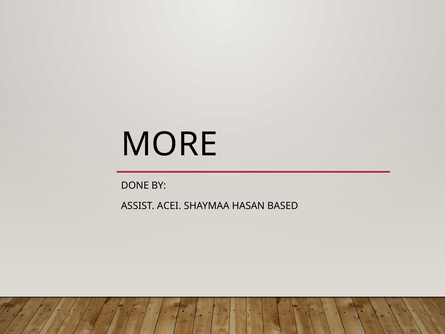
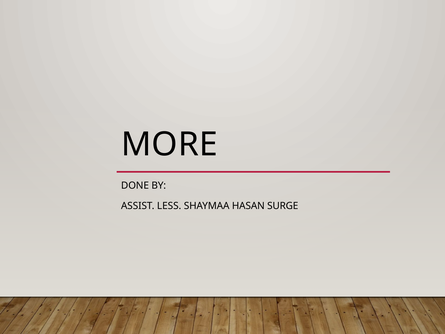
ACEI: ACEI -> LESS (169, 206)
BASED: BASED -> SURGE (283, 206)
